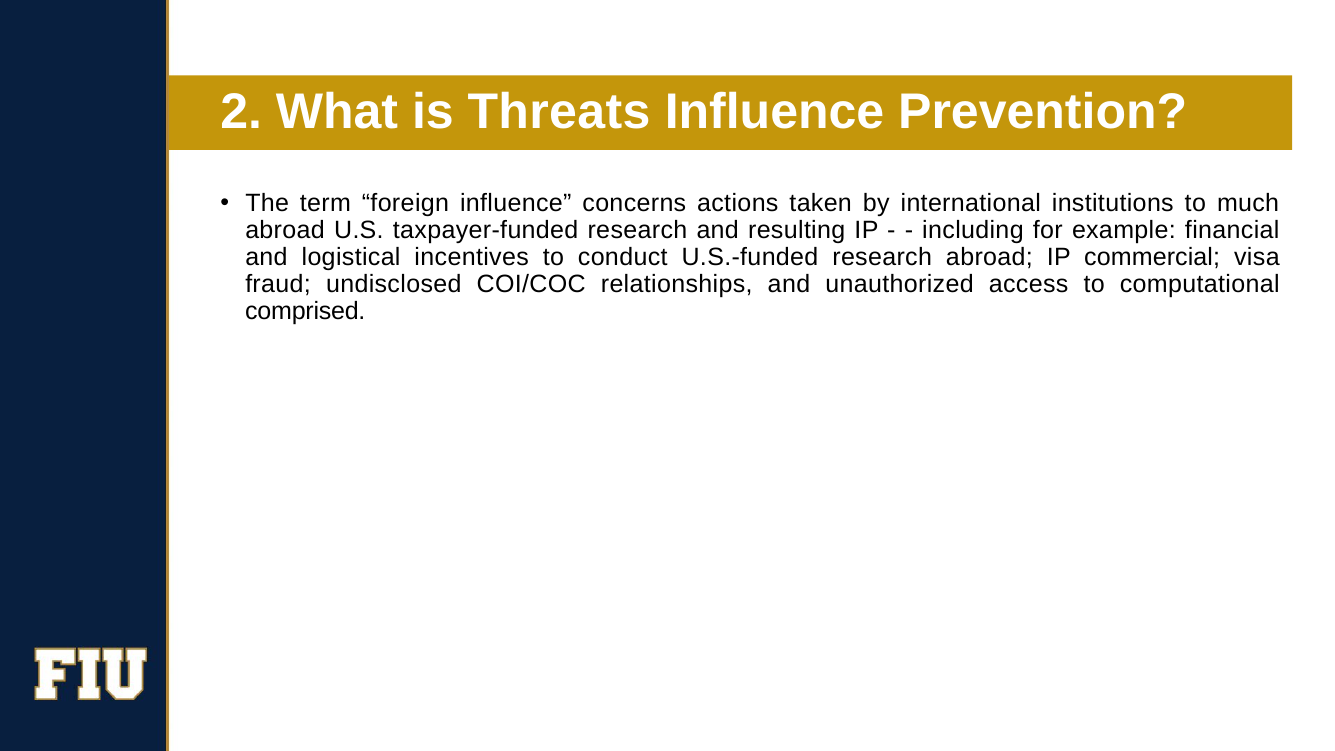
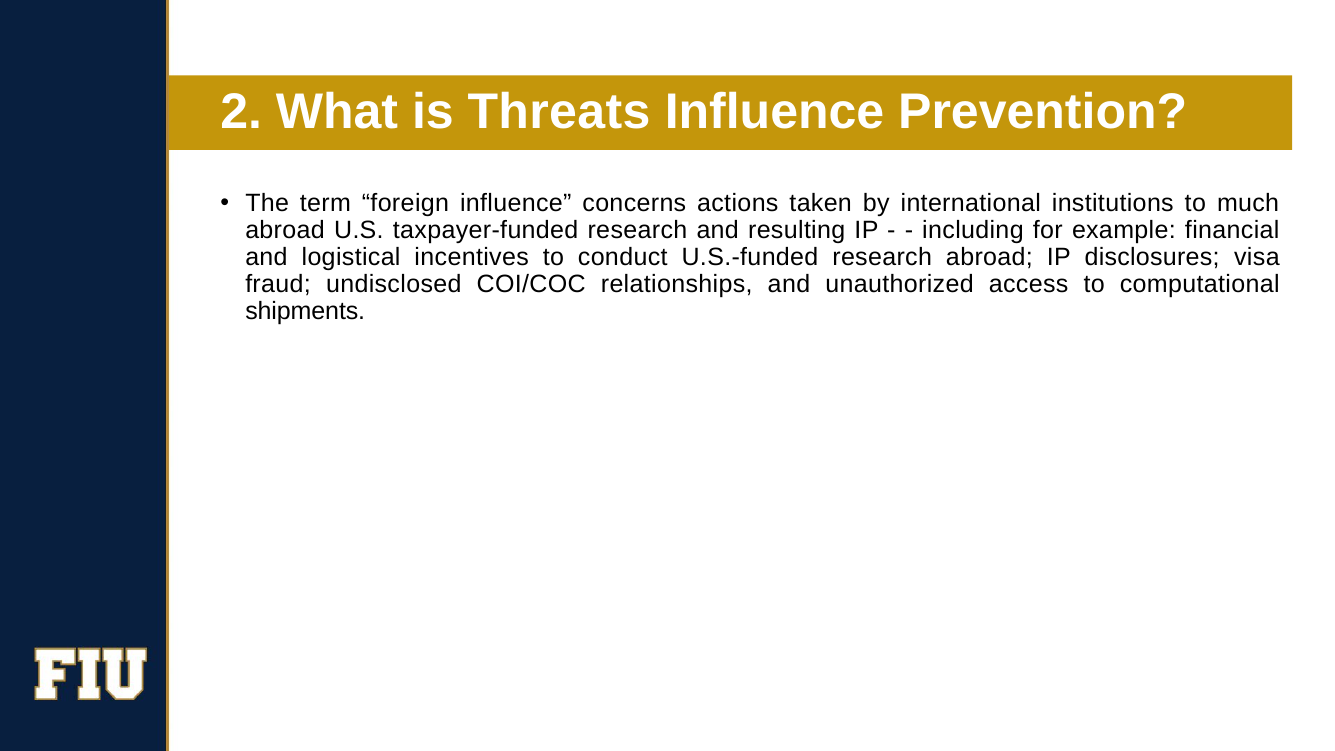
commercial: commercial -> disclosures (1152, 258)
comprised: comprised -> shipments (305, 312)
